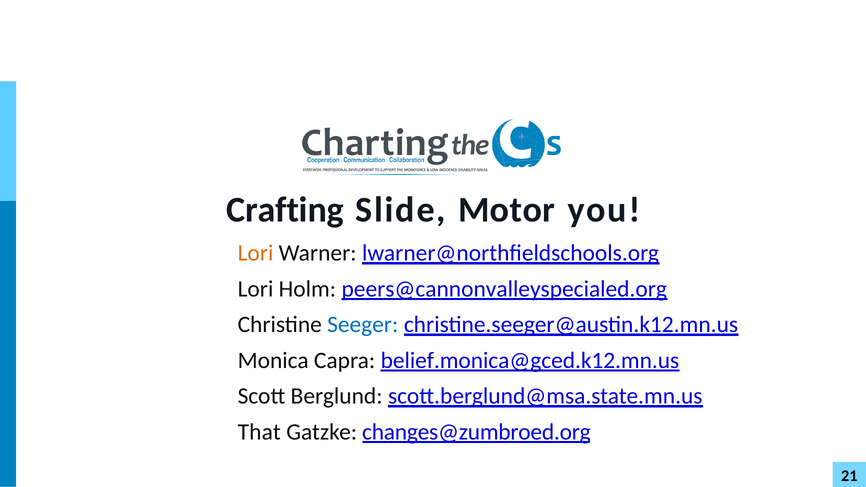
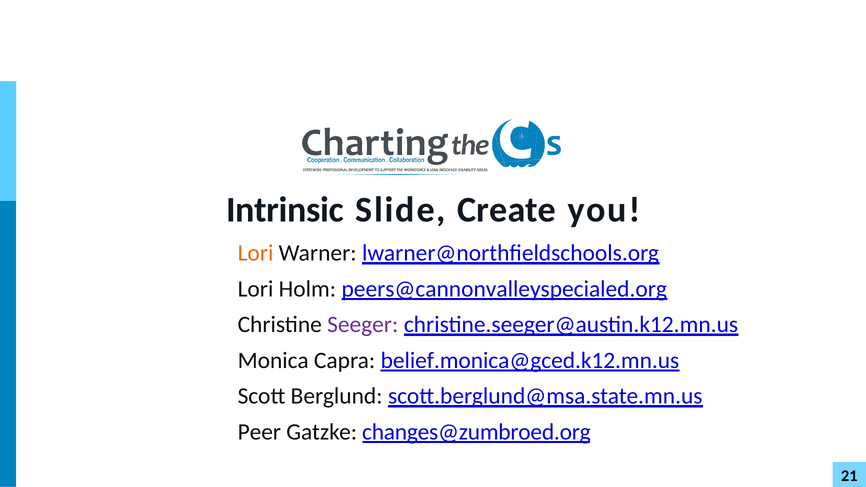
Crafting: Crafting -> Intrinsic (285, 210)
Motor: Motor -> Create (507, 210)
Seeger colour: blue -> purple (363, 325)
That: That -> Peer (259, 432)
